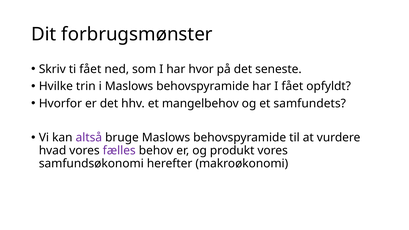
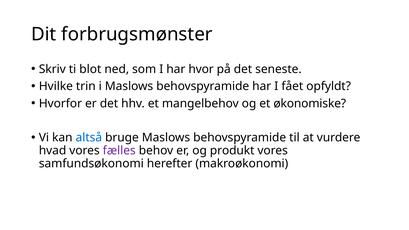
ti fået: fået -> blot (90, 69)
samfundets: samfundets -> økonomiske (310, 103)
altså colour: purple -> blue (89, 138)
